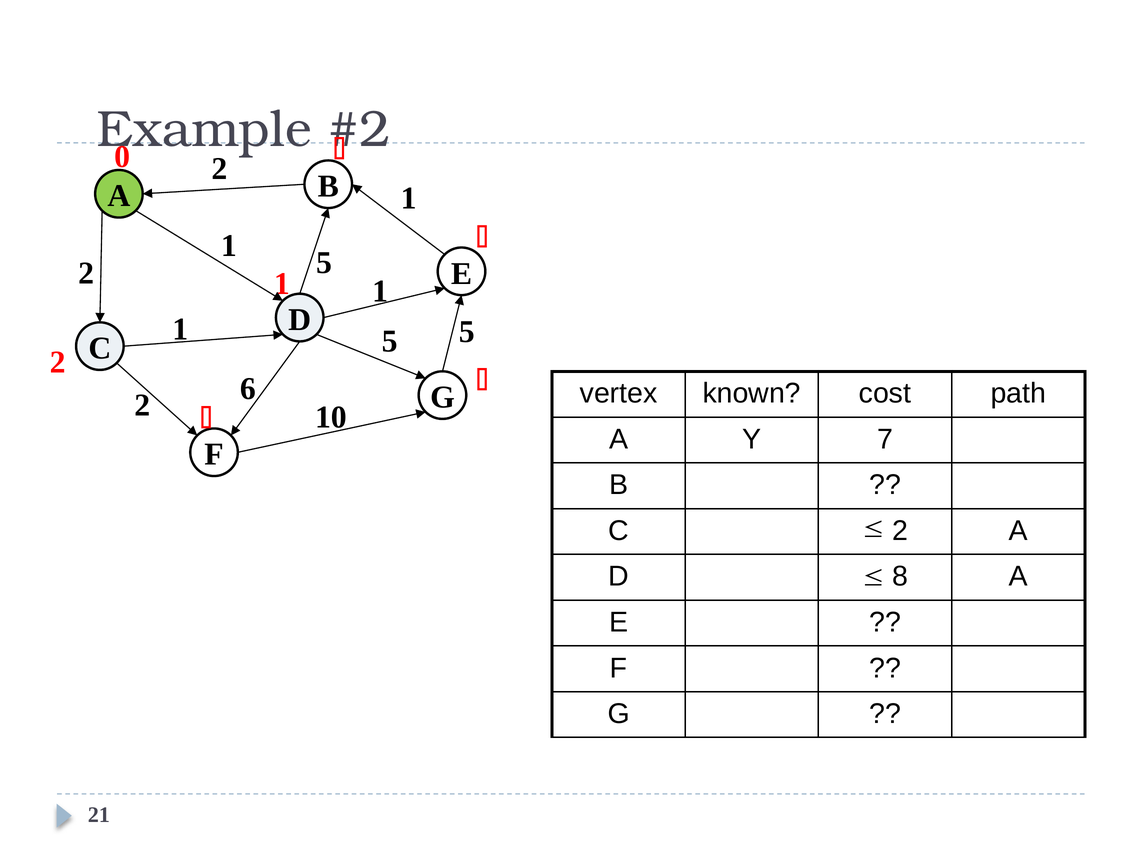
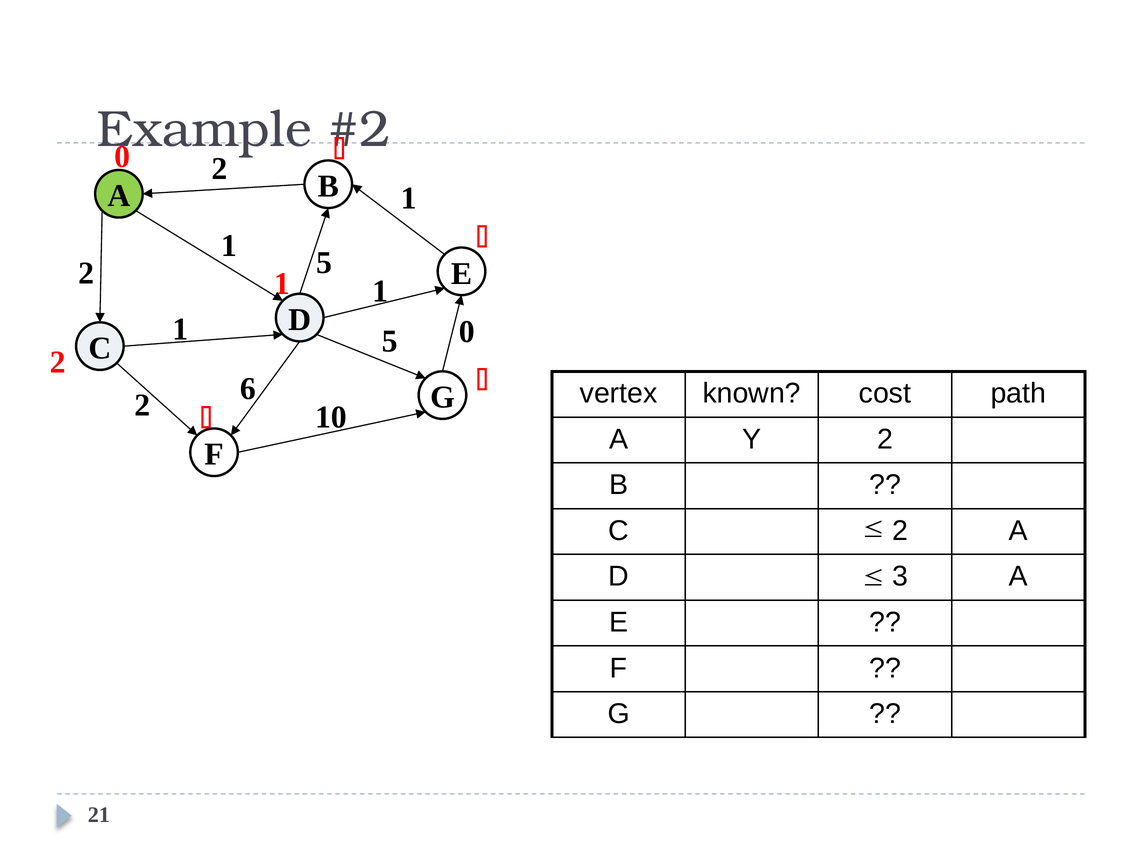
5 5: 5 -> 0 (467, 331)
Y 7: 7 -> 2 (885, 439)
8: 8 -> 3 (900, 576)
